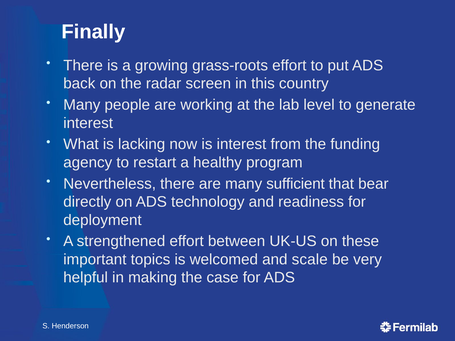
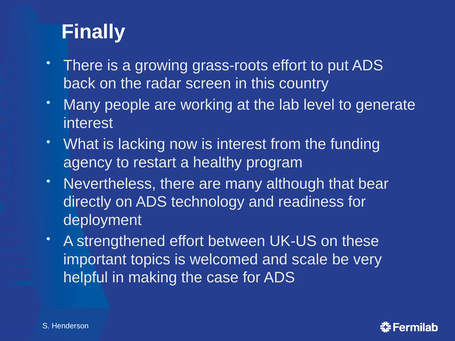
sufficient: sufficient -> although (295, 184)
